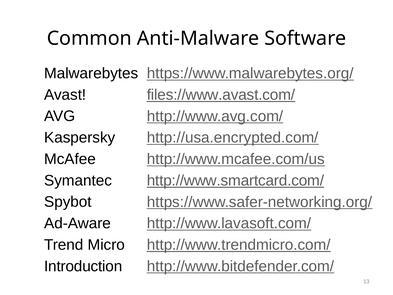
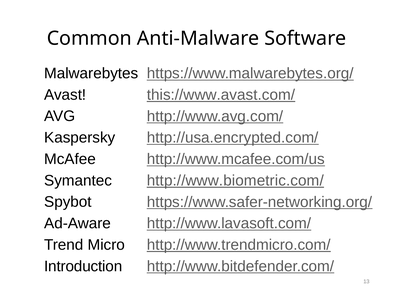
files://www.avast.com/: files://www.avast.com/ -> this://www.avast.com/ (221, 95)
http://www.smartcard.com/: http://www.smartcard.com/ -> http://www.biometric.com/ (235, 180)
